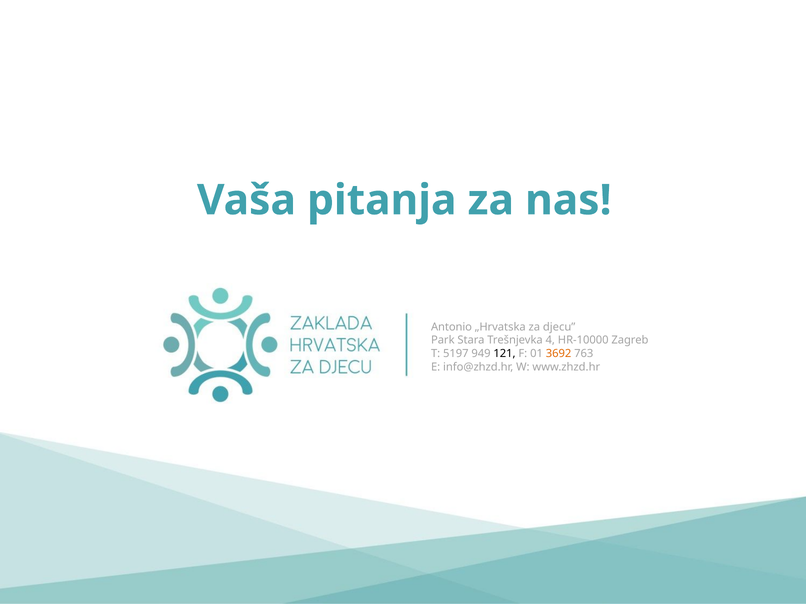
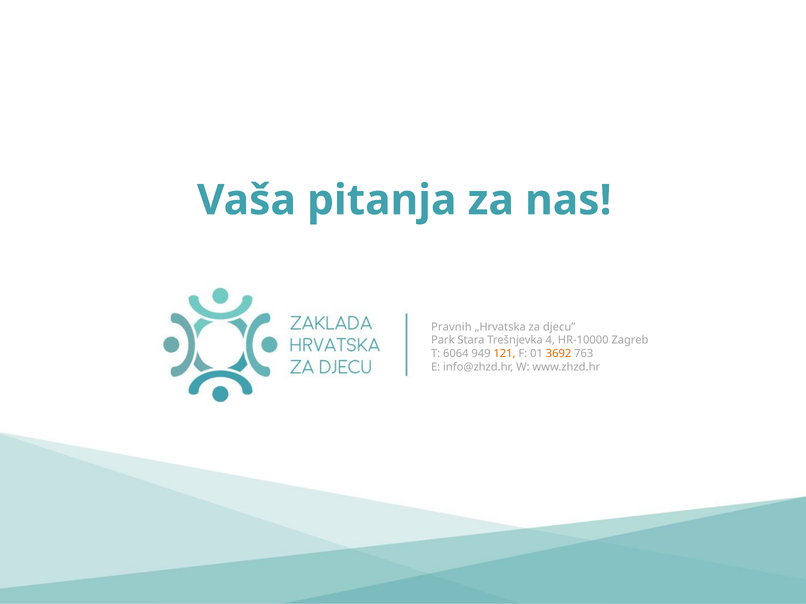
Antonio: Antonio -> Pravnih (451, 327)
5197: 5197 -> 6064 (456, 354)
121 colour: black -> orange (505, 354)
